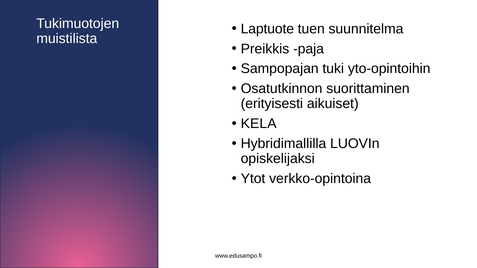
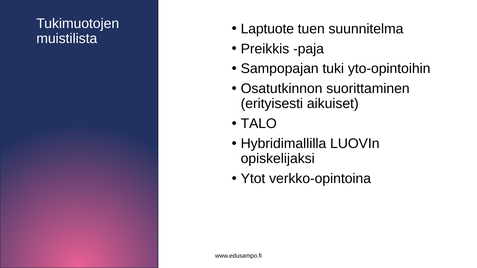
KELA: KELA -> TALO (259, 124)
